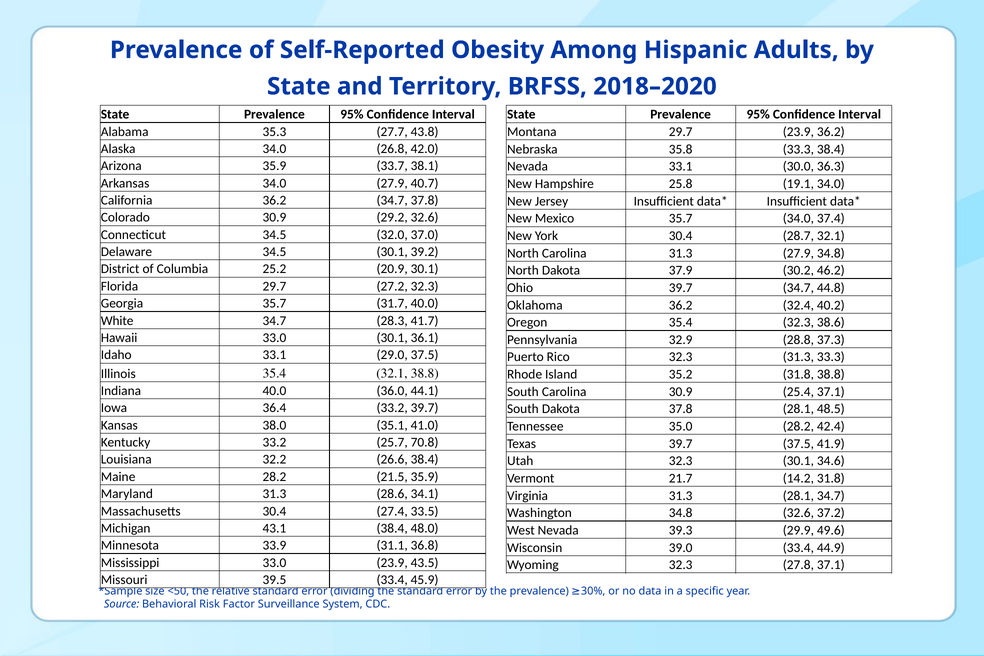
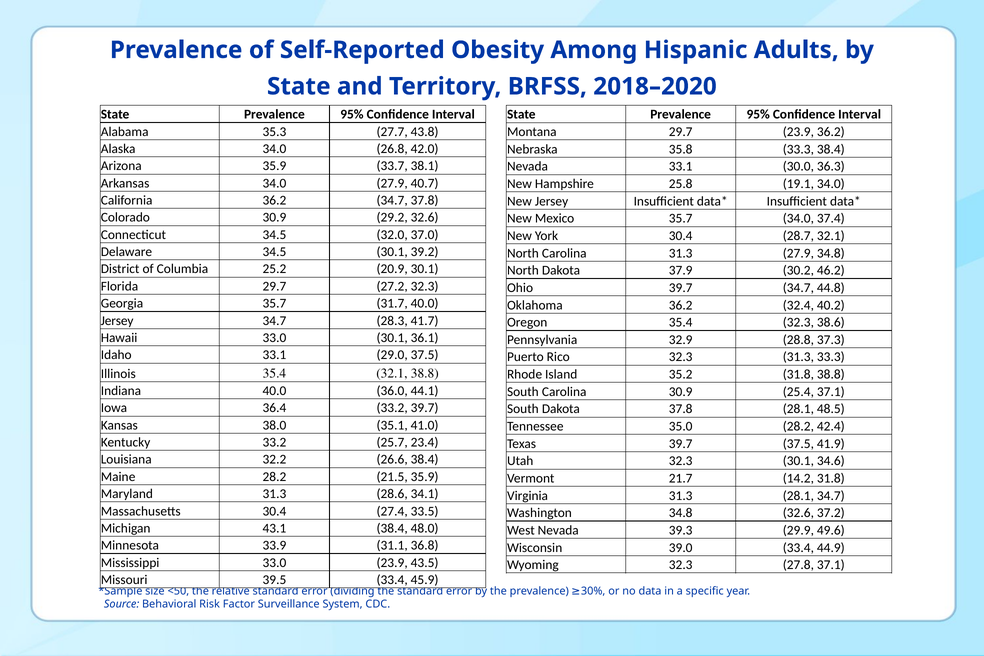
White: White -> Jersey (117, 321)
70.8: 70.8 -> 23.4 (425, 442)
